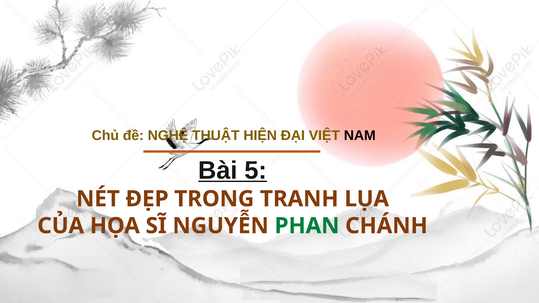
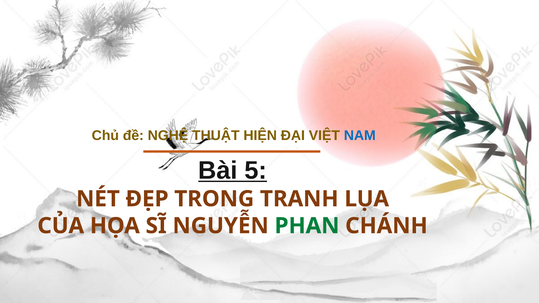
NAM colour: black -> blue (360, 135)
